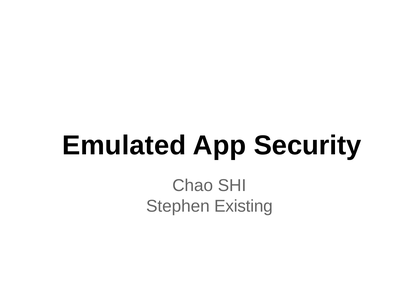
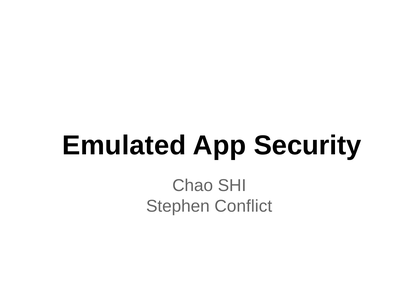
Existing: Existing -> Conflict (243, 206)
